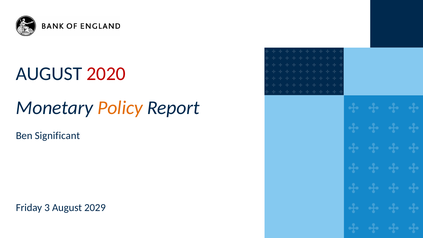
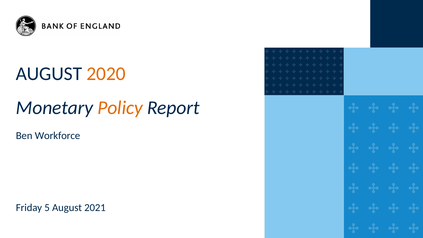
2020 colour: red -> orange (106, 74)
Significant: Significant -> Workforce (57, 136)
3: 3 -> 5 (47, 207)
2029: 2029 -> 2021 (95, 207)
